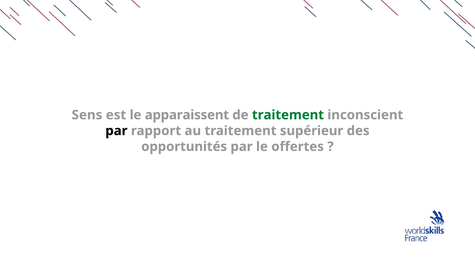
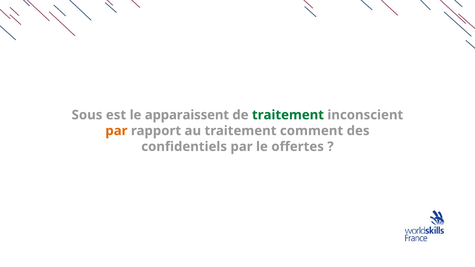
Sens: Sens -> Sous (87, 115)
par colour: black -> orange (116, 131)
supérieur: supérieur -> comment (312, 131)
opportunités: opportunités -> confidentiels (184, 147)
